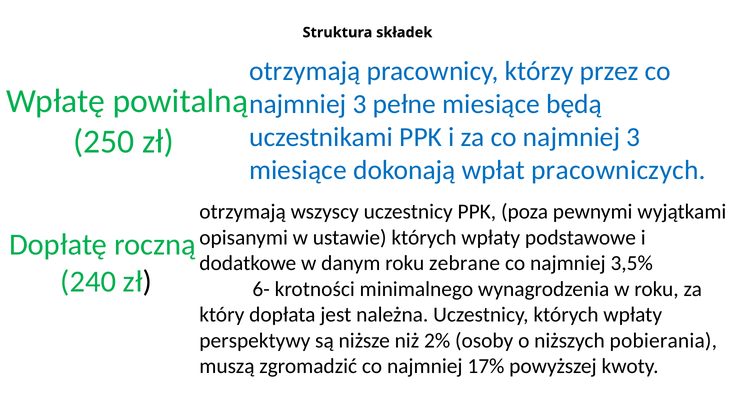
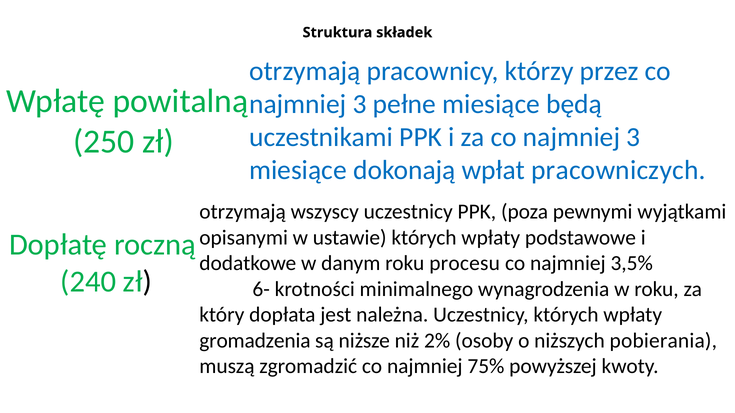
zebrane: zebrane -> procesu (465, 264)
perspektywy: perspektywy -> gromadzenia (255, 341)
17%: 17% -> 75% (486, 367)
